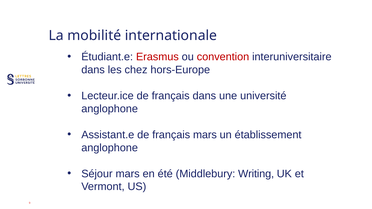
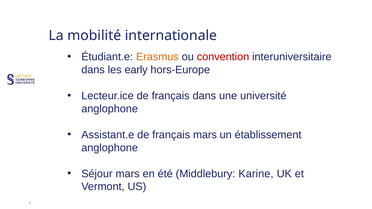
Erasmus colour: red -> orange (157, 57)
chez: chez -> early (136, 70)
Writing: Writing -> Karine (256, 174)
